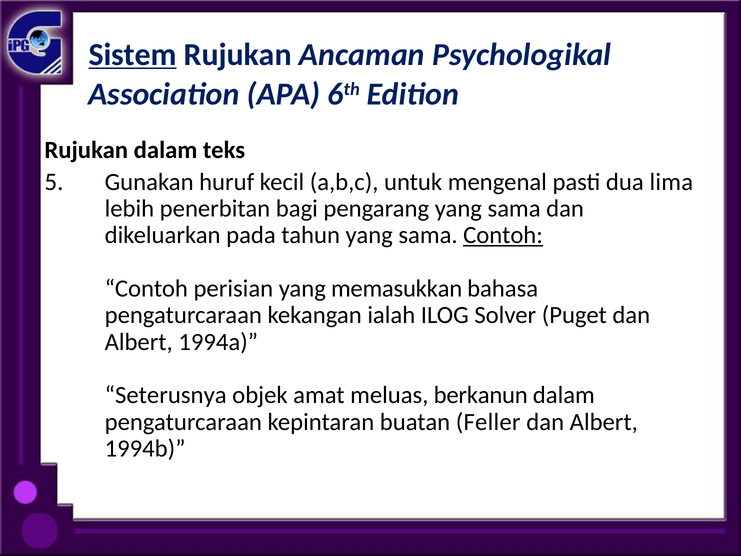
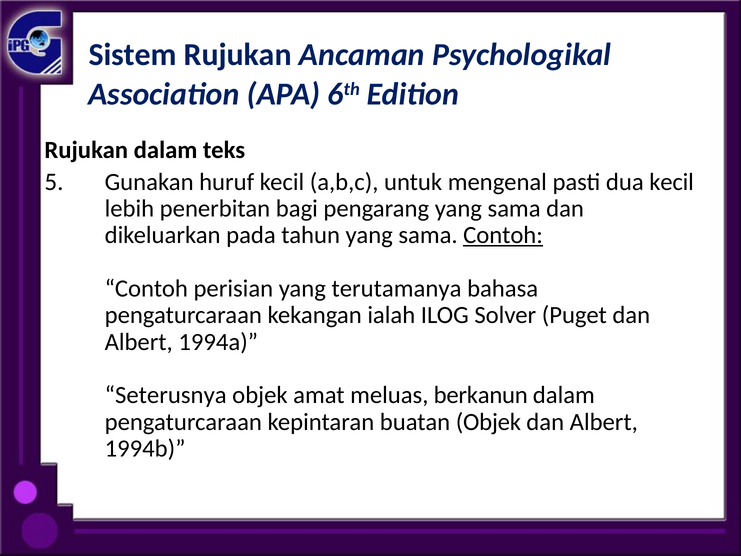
Sistem underline: present -> none (133, 55)
dua lima: lima -> kecil (672, 182)
memasukkan: memasukkan -> terutamanya (396, 288)
buatan Feller: Feller -> Objek (488, 422)
